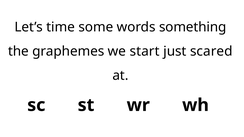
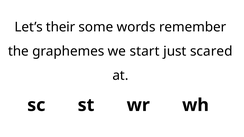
time: time -> their (61, 27)
something: something -> remember (193, 27)
